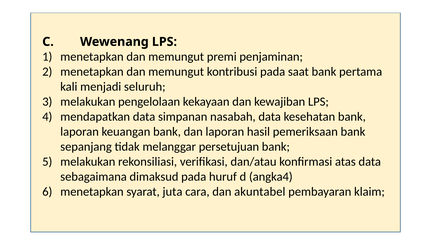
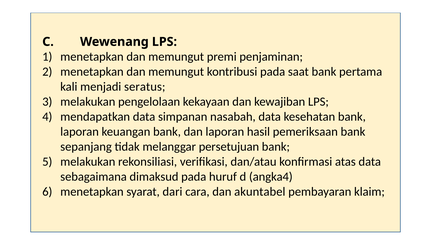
seluruh: seluruh -> seratus (145, 87)
juta: juta -> dari (172, 192)
